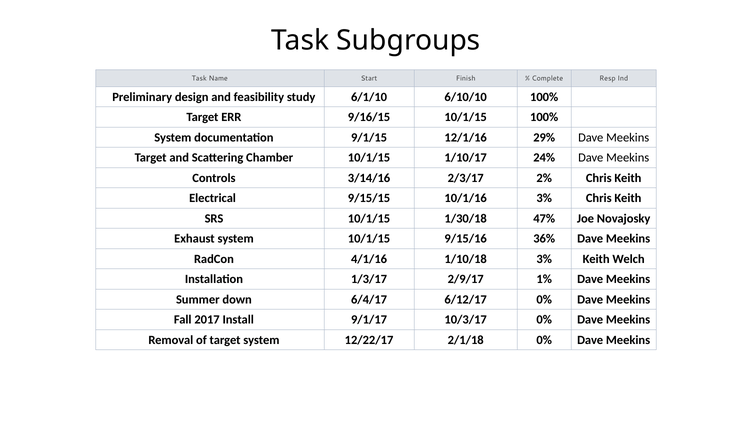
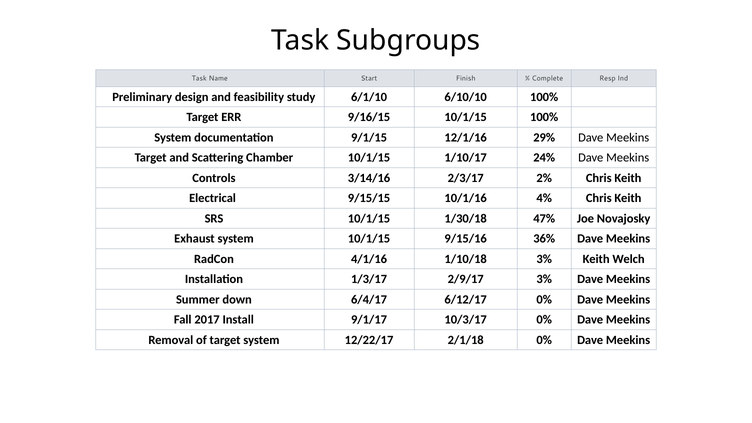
10/1/16 3%: 3% -> 4% (544, 198)
2/9/17 1%: 1% -> 3% (544, 279)
